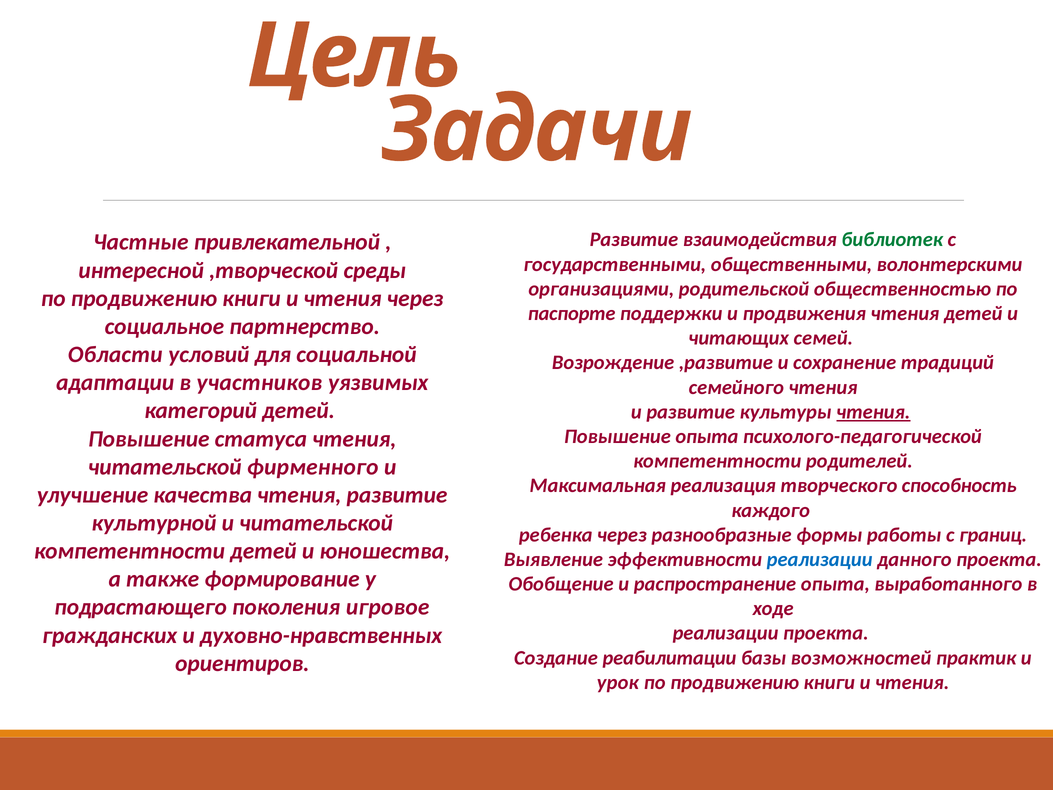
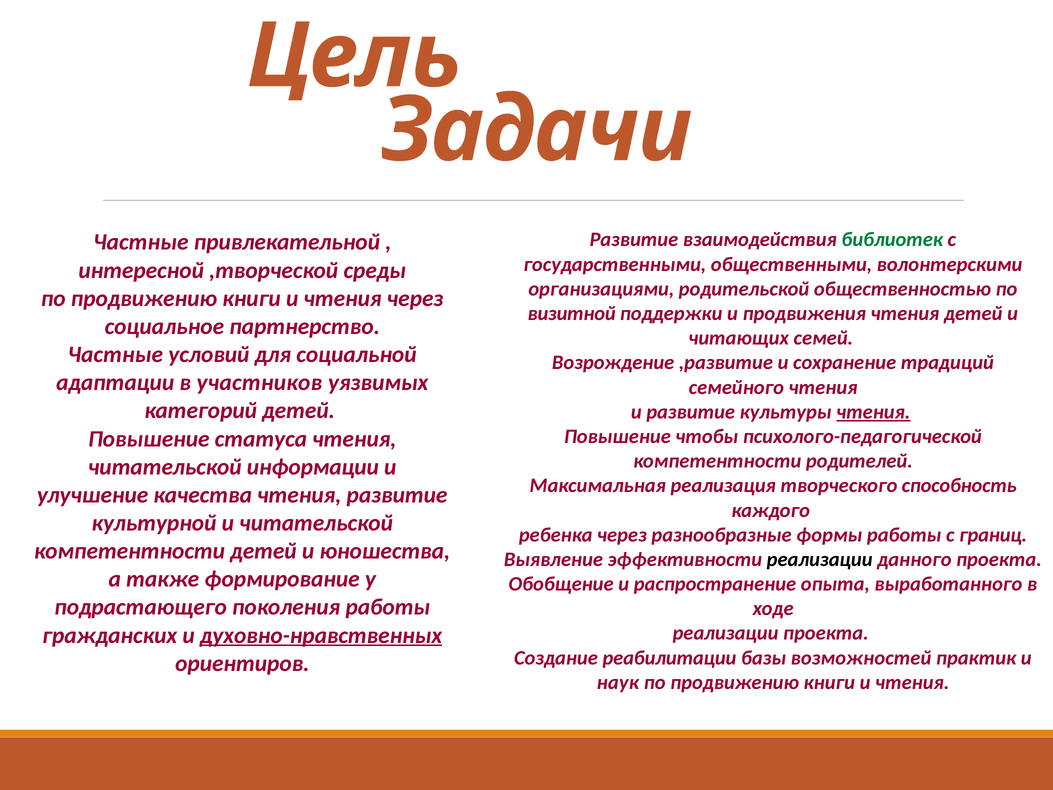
паспорте: паспорте -> визитной (572, 313)
Области: Области -> Частные (115, 354)
Повышение опыта: опыта -> чтобы (707, 436)
фирменного: фирменного -> информации (313, 467)
реализации colour: blue -> black (820, 559)
поколения игровое: игровое -> работы (388, 607)
духовно-нравственных underline: none -> present (321, 635)
урок: урок -> наук (618, 682)
